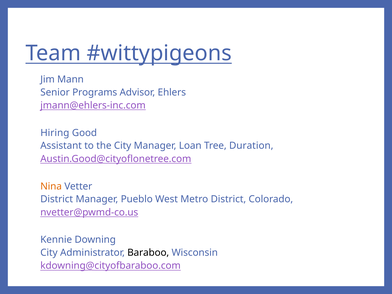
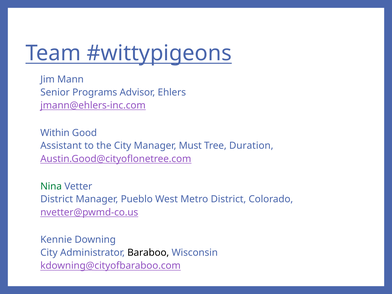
Hiring: Hiring -> Within (55, 133)
Loan: Loan -> Must (190, 146)
Nina colour: orange -> green (51, 186)
